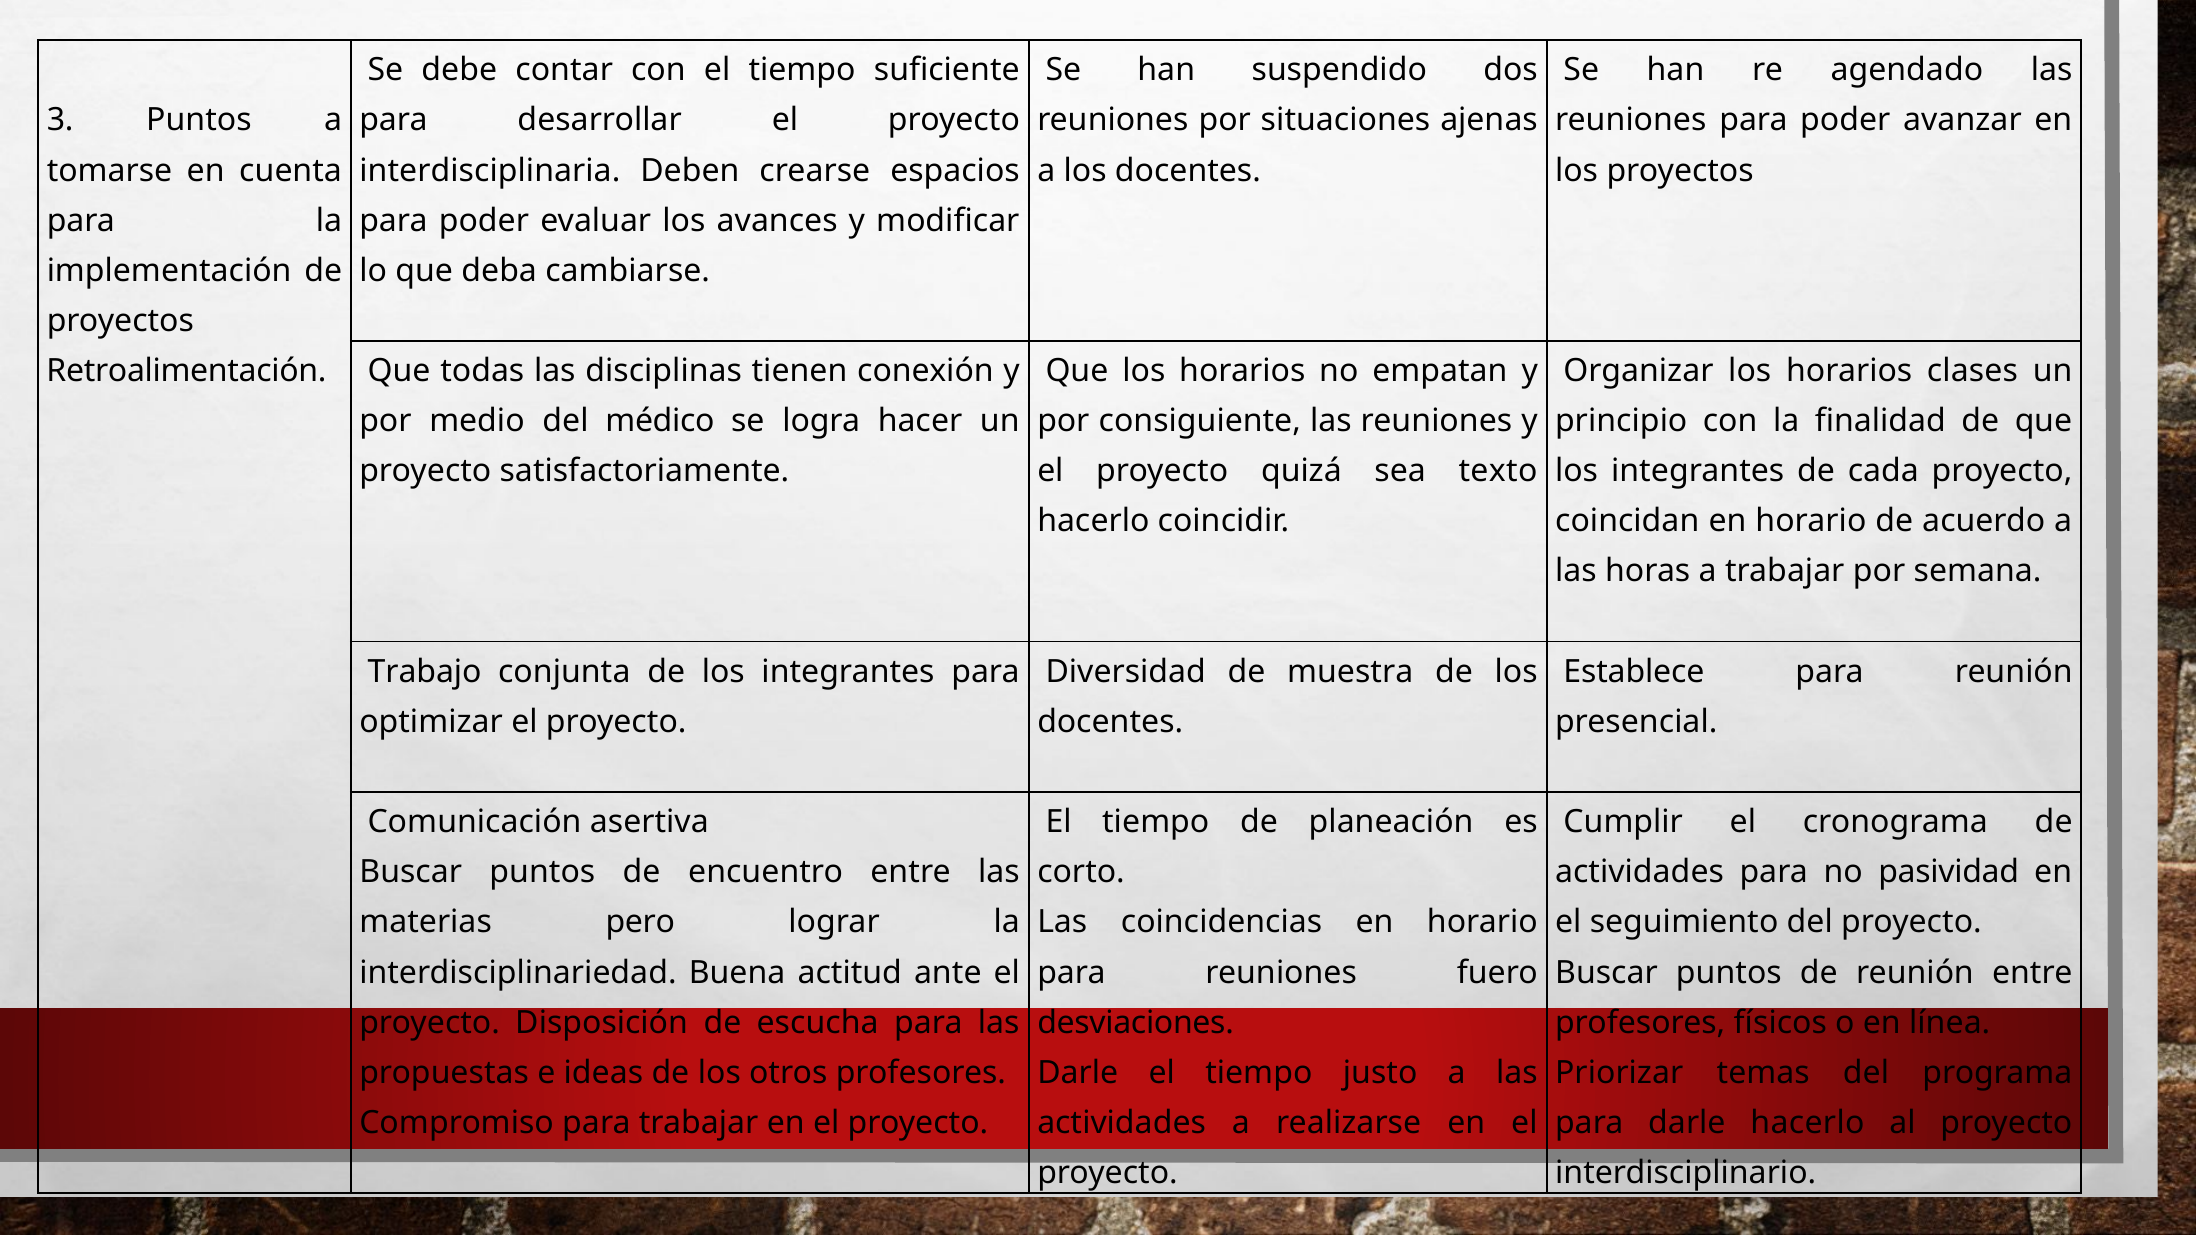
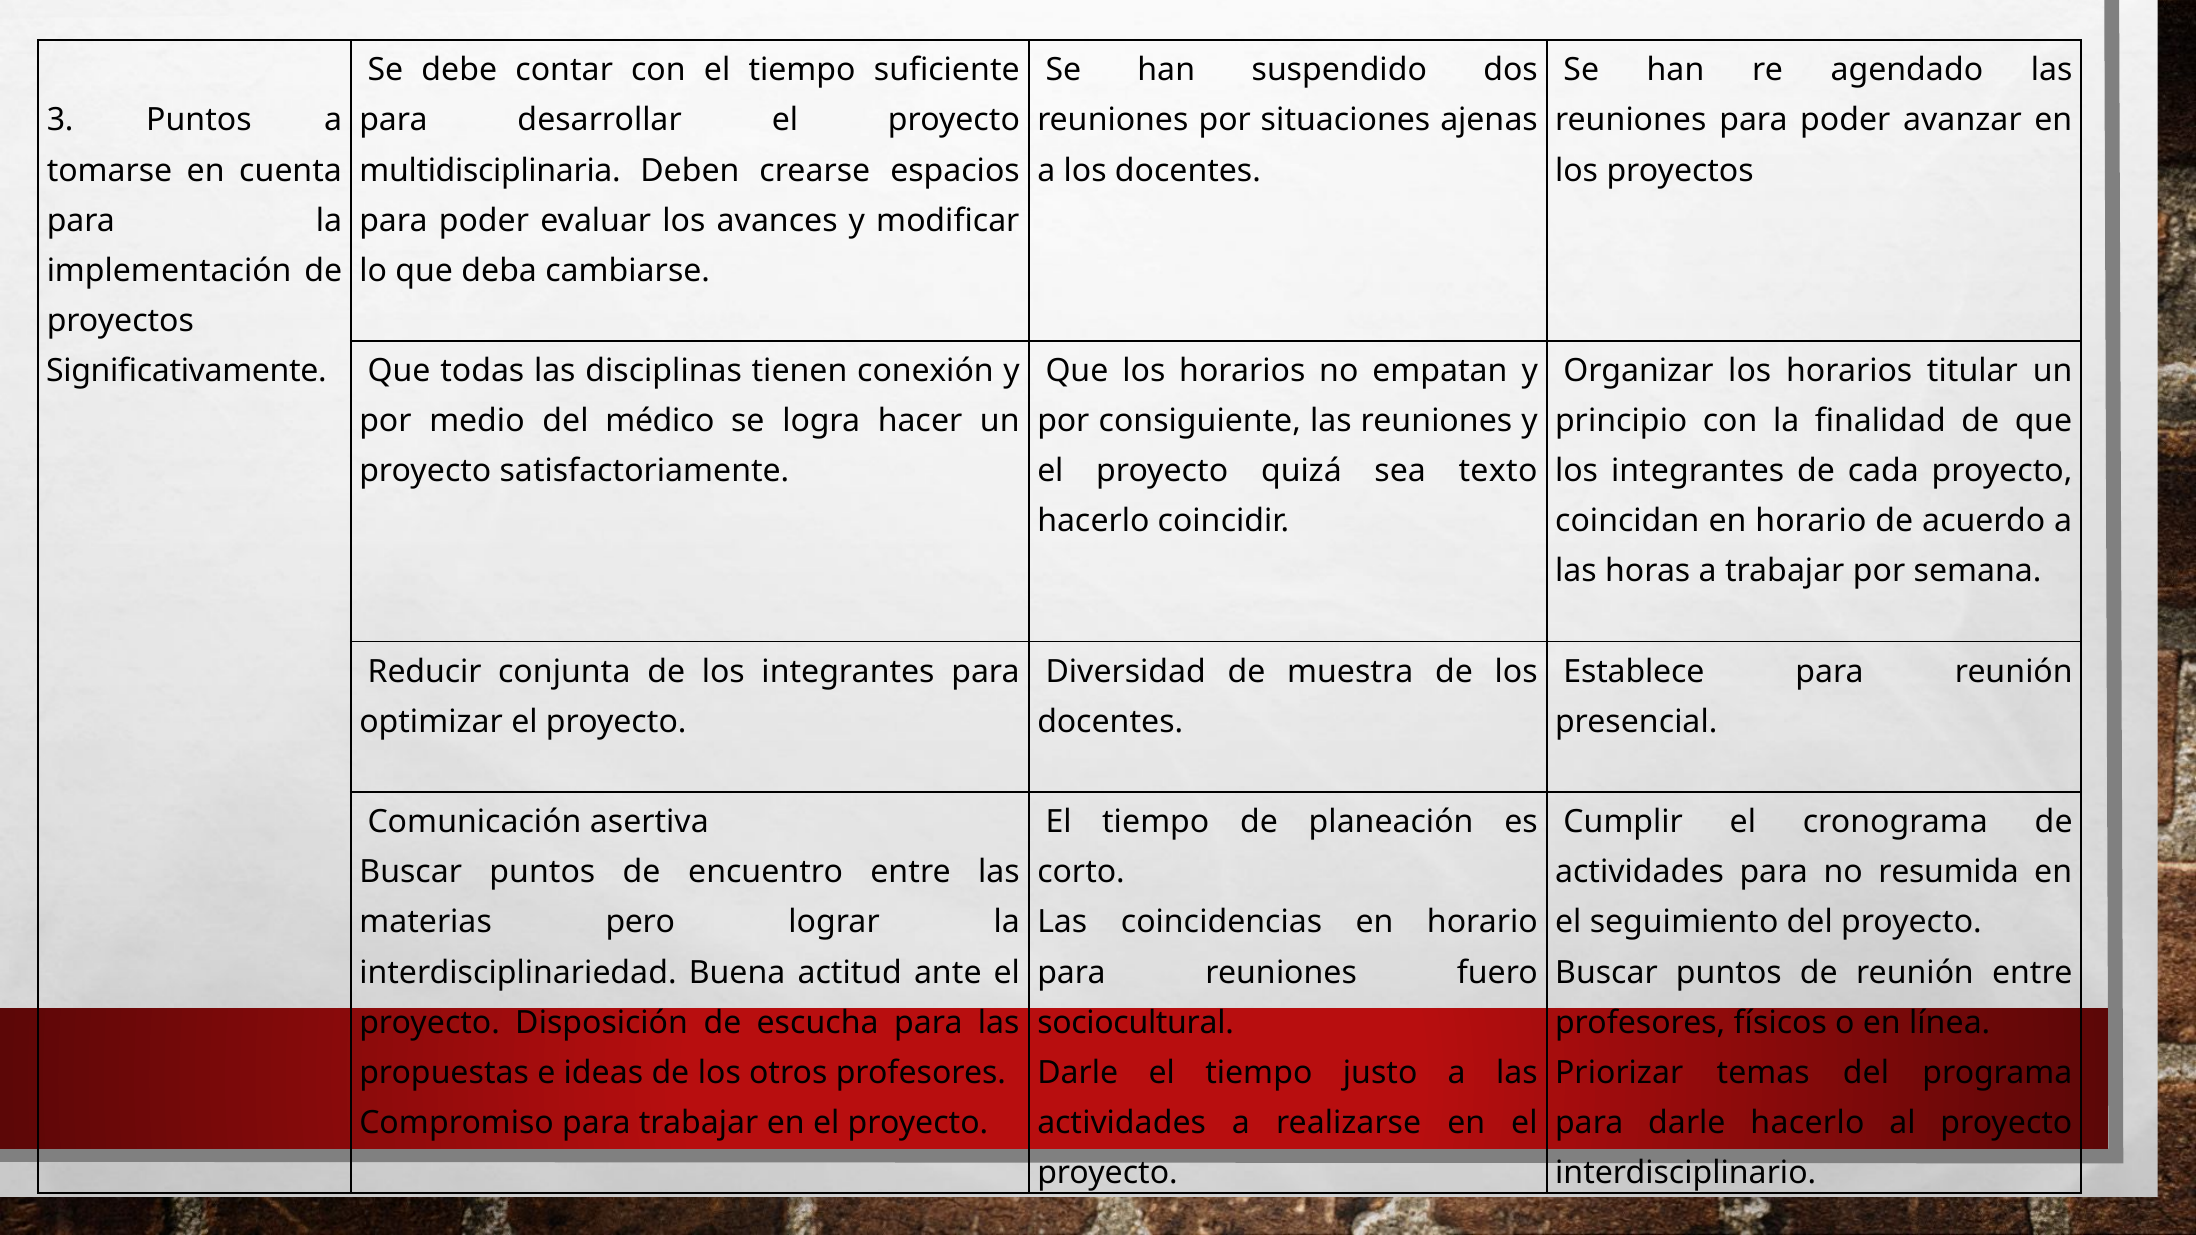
interdisciplinaria: interdisciplinaria -> multidisciplinaria (490, 170)
Retroalimentación: Retroalimentación -> Significativamente (186, 371)
clases: clases -> titular (1972, 371)
Trabajo: Trabajo -> Reducir (425, 672)
pasividad: pasividad -> resumida (1949, 872)
desviaciones: desviaciones -> sociocultural (1136, 1023)
